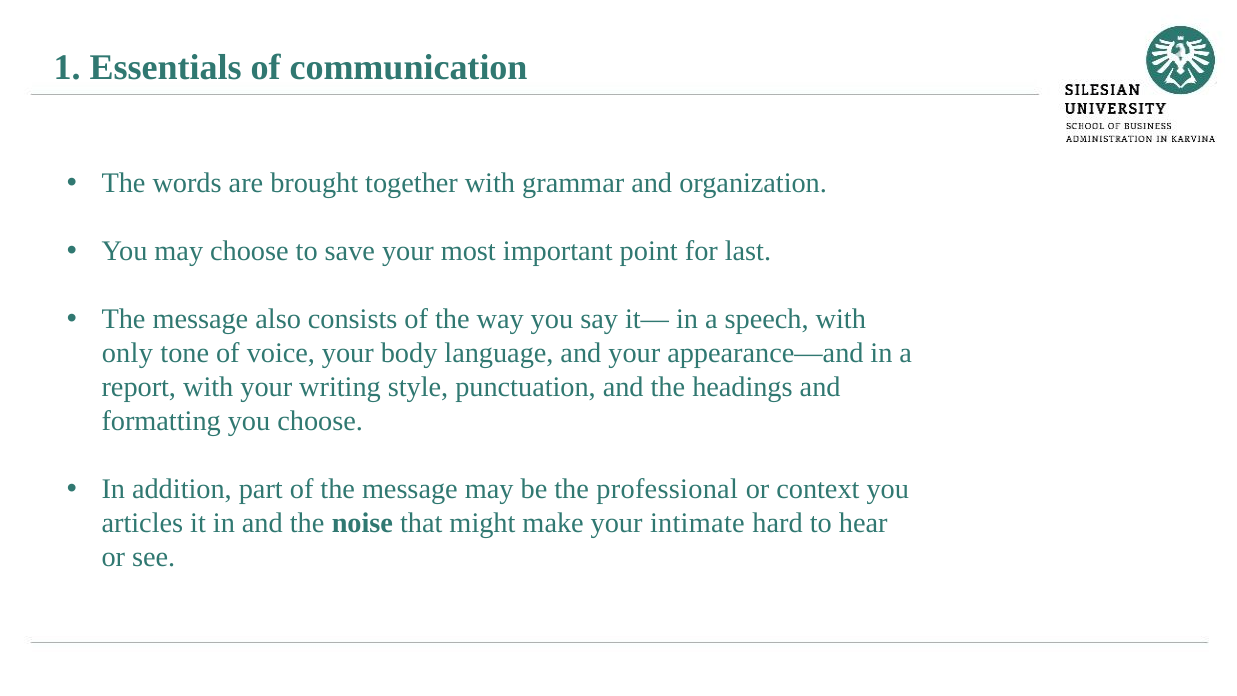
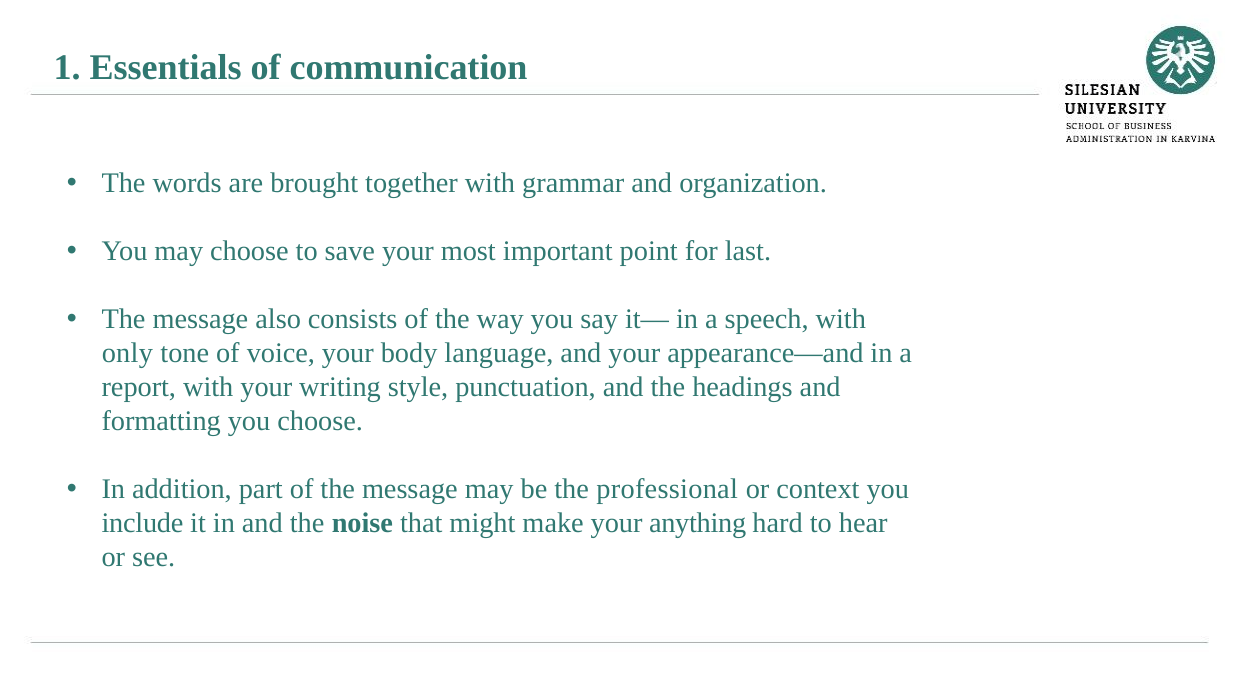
articles: articles -> include (143, 523)
intimate: intimate -> anything (698, 523)
